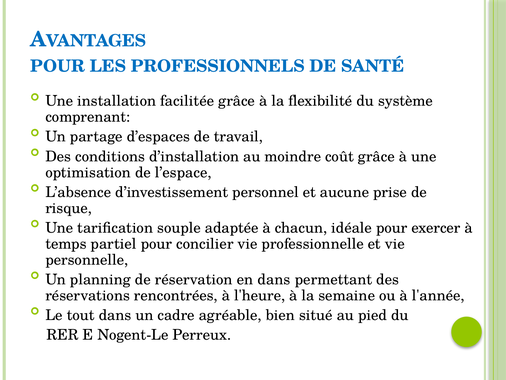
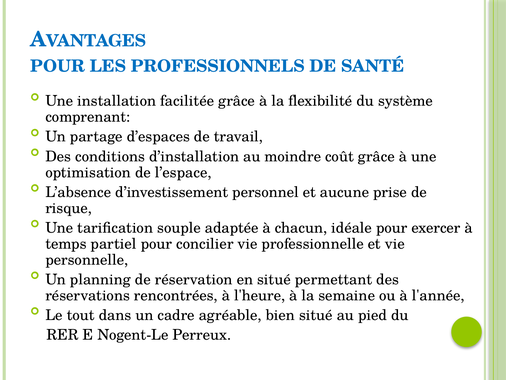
en dans: dans -> situé (274, 279)
